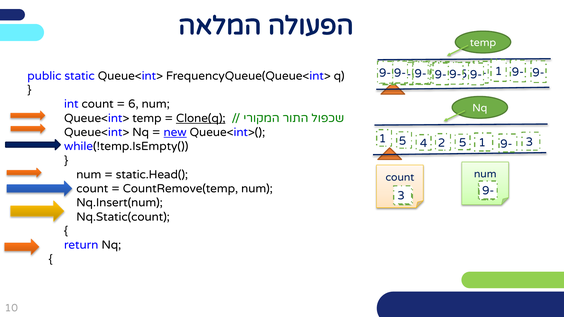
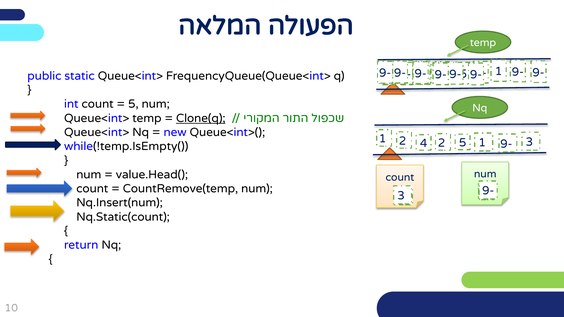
6: 6 -> 5 (133, 104)
new underline: present -> none (175, 132)
5: 5 -> 2 (403, 141)
static.Head(: static.Head( -> value.Head( (152, 175)
